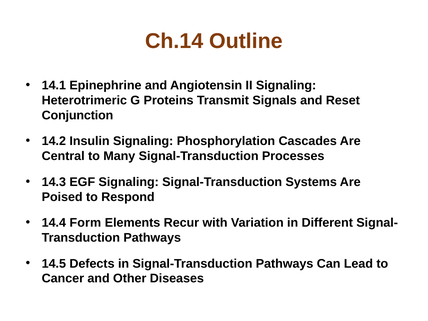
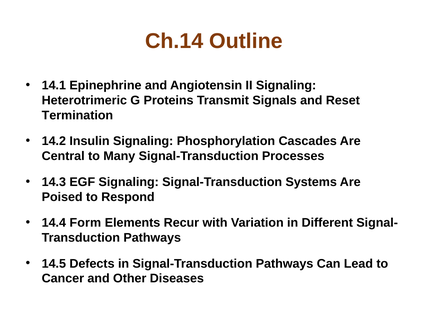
Conjunction: Conjunction -> Termination (77, 115)
